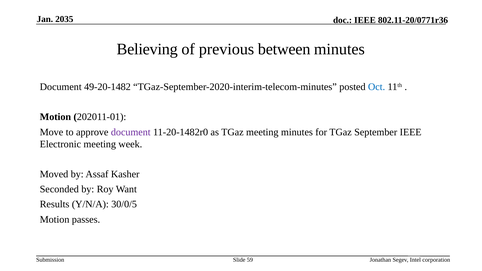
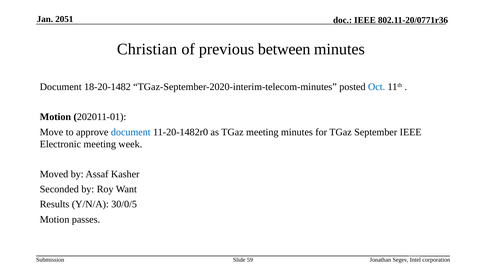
2035: 2035 -> 2051 (64, 19)
Believing: Believing -> Christian (147, 49)
49-20-1482: 49-20-1482 -> 18-20-1482 (107, 87)
document colour: purple -> blue (131, 132)
